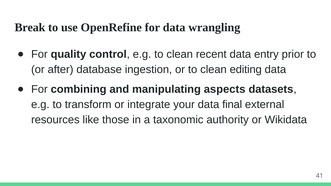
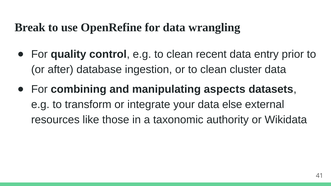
editing: editing -> cluster (246, 70)
final: final -> else (232, 105)
